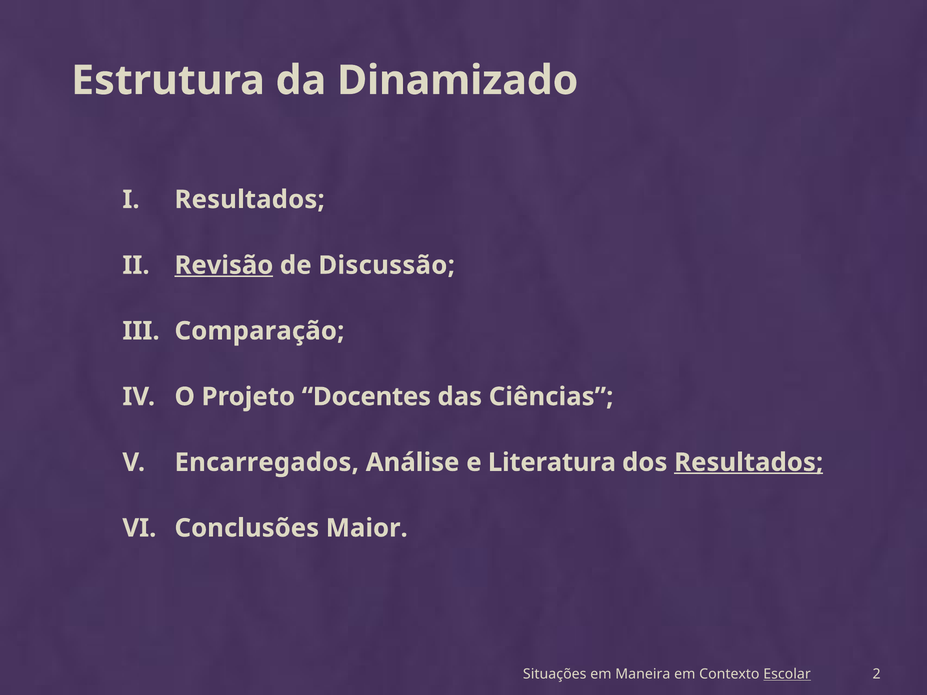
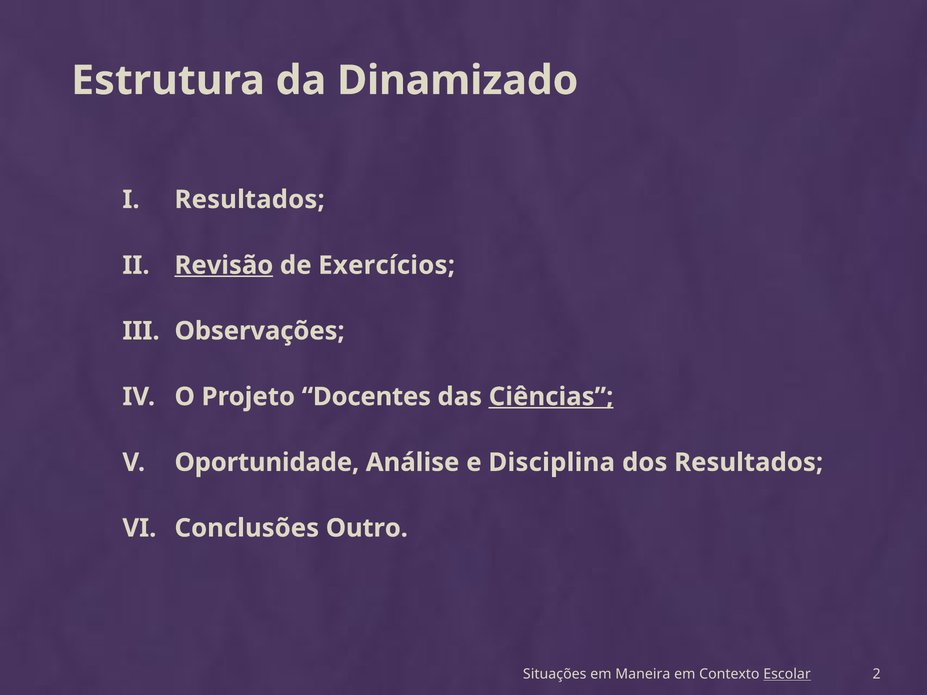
Discussão: Discussão -> Exercícios (387, 265)
Comparação: Comparação -> Observações (260, 331)
Ciências underline: none -> present (551, 397)
Encarregados: Encarregados -> Oportunidade (267, 463)
Literatura: Literatura -> Disciplina (552, 463)
Resultados underline: present -> none (749, 463)
Maior: Maior -> Outro (367, 528)
